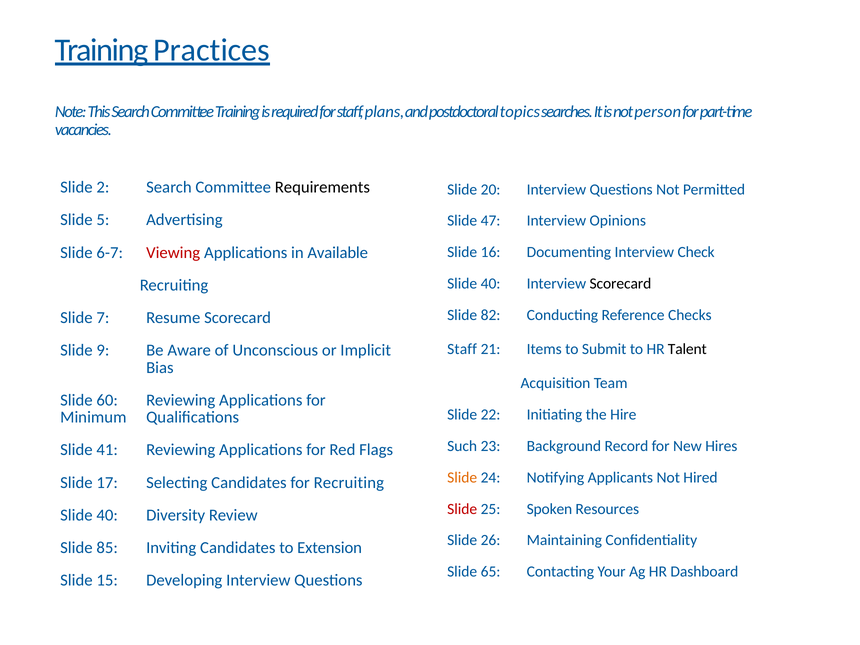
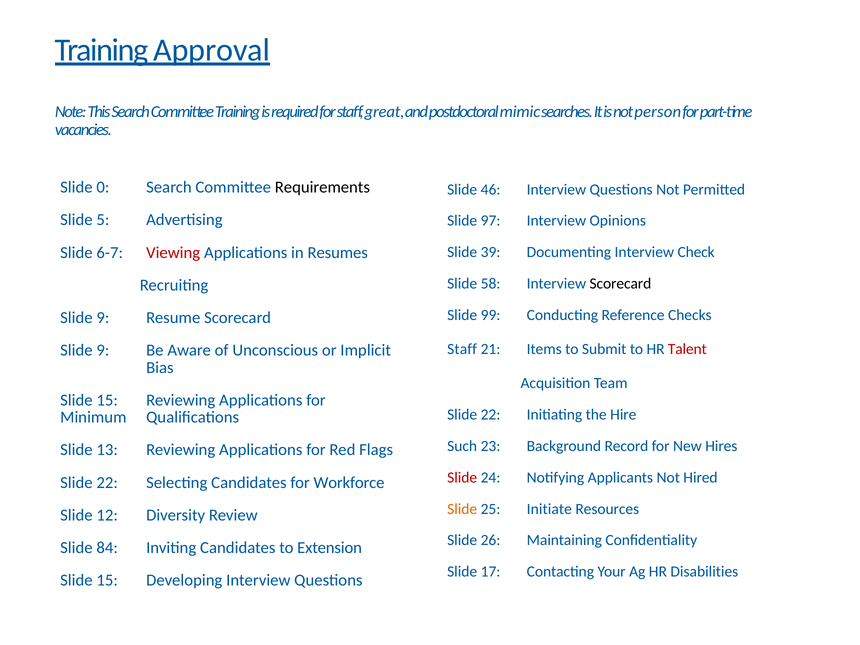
Practices: Practices -> Approval (212, 50)
plans: plans -> great (385, 112)
topics: topics -> mimic (520, 112)
2: 2 -> 0 (103, 187)
20: 20 -> 46 (491, 189)
47: 47 -> 97 (491, 221)
Available: Available -> Resumes (338, 253)
16: 16 -> 39 (491, 252)
40: 40 -> 58 (491, 284)
82: 82 -> 99 (491, 315)
7: 7 -> 9 (103, 318)
Talent colour: black -> red (687, 349)
60: 60 -> 15 (107, 400)
41: 41 -> 13 (107, 450)
Slide colour: orange -> red (462, 477)
17: 17 -> 22 (107, 483)
for Recruiting: Recruiting -> Workforce (349, 483)
Slide colour: red -> orange (462, 509)
Spoken: Spoken -> Initiate (549, 509)
40: 40 -> 12 (107, 515)
85: 85 -> 84 (107, 548)
65: 65 -> 17 (491, 572)
Dashboard: Dashboard -> Disabilities (704, 572)
